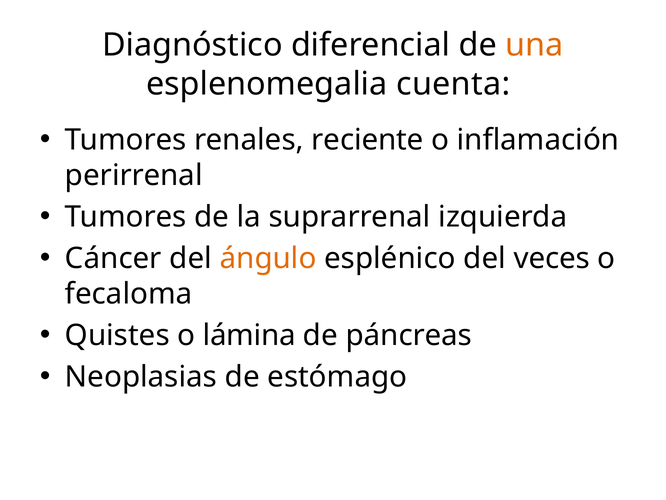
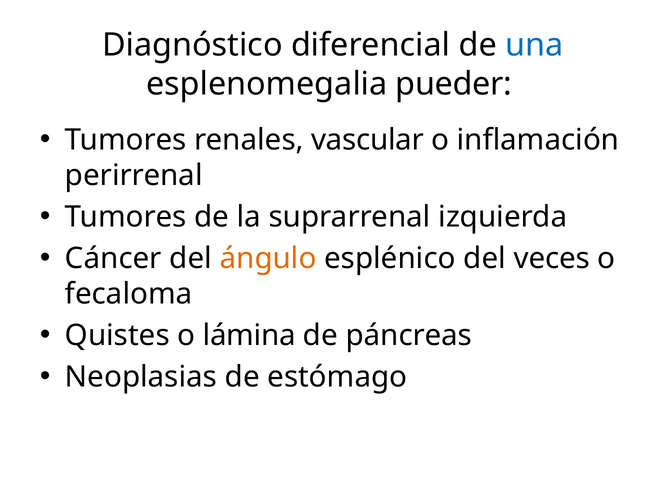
una colour: orange -> blue (534, 45)
cuenta: cuenta -> pueder (454, 84)
reciente: reciente -> vascular (368, 140)
